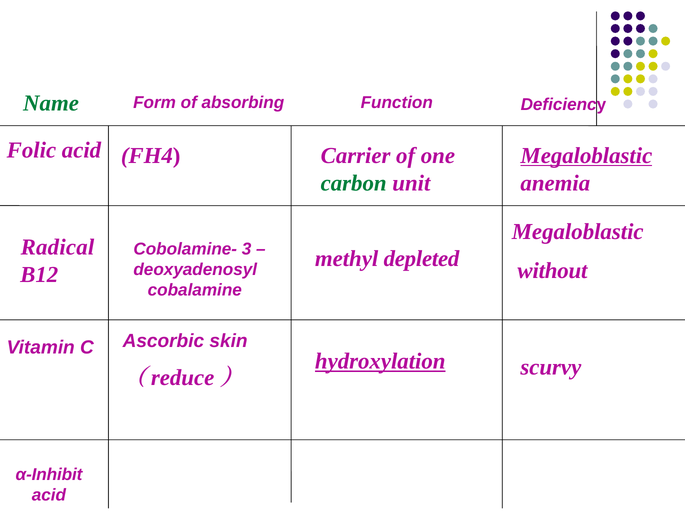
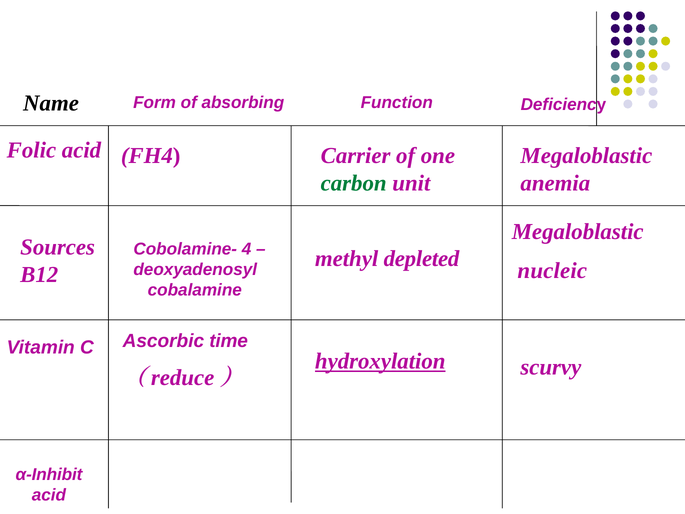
Name colour: green -> black (51, 103)
Megaloblastic underline: present -> none (586, 156)
Radical: Radical -> Sources (58, 247)
3: 3 -> 4 (247, 249)
without: without -> nucleic (552, 271)
skin: skin -> time (229, 341)
